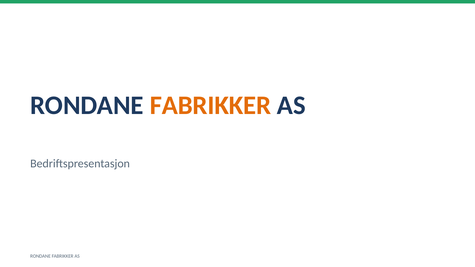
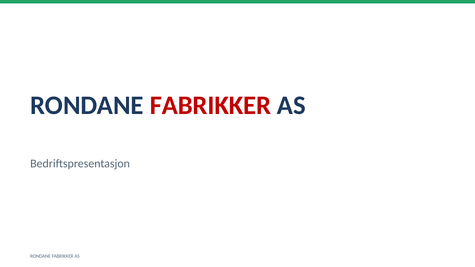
FABRIKKER colour: orange -> red (210, 105)
